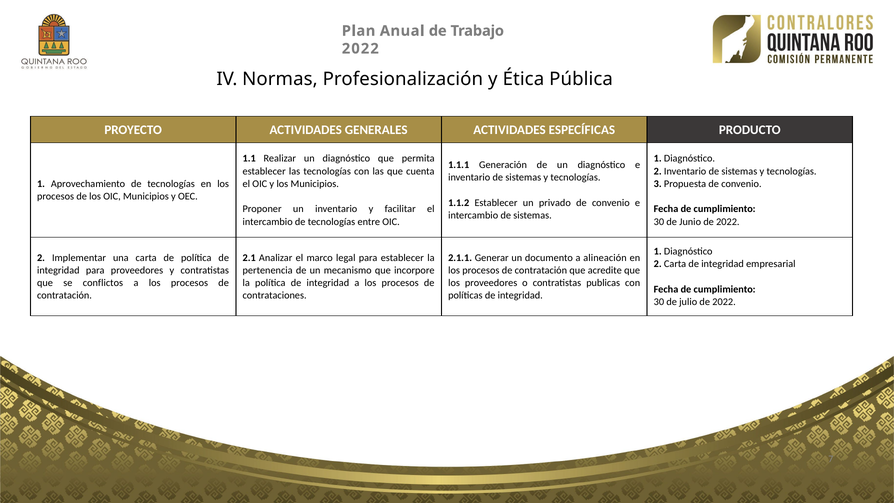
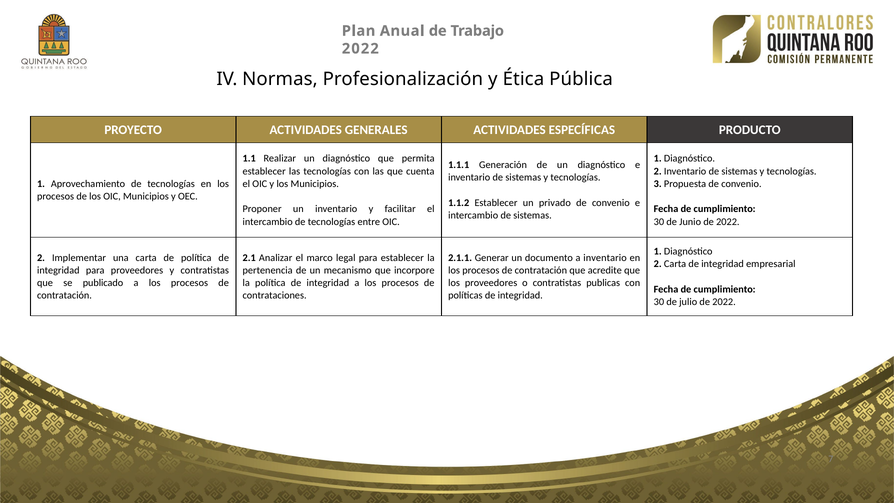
a alineación: alineación -> inventario (605, 258)
conflictos: conflictos -> publicado (103, 283)
